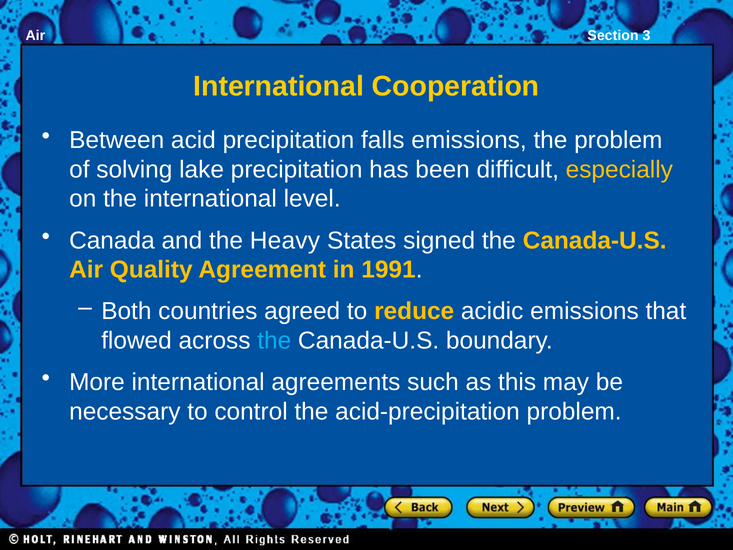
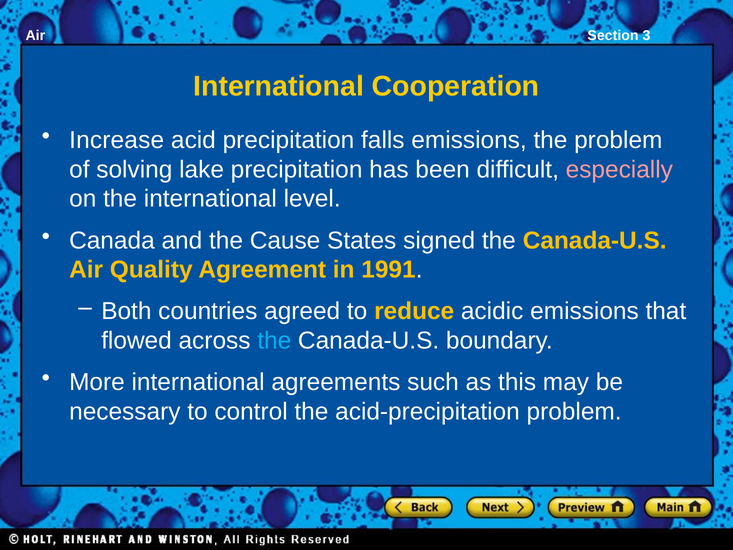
Between: Between -> Increase (117, 140)
especially colour: yellow -> pink (619, 169)
Heavy: Heavy -> Cause (285, 240)
